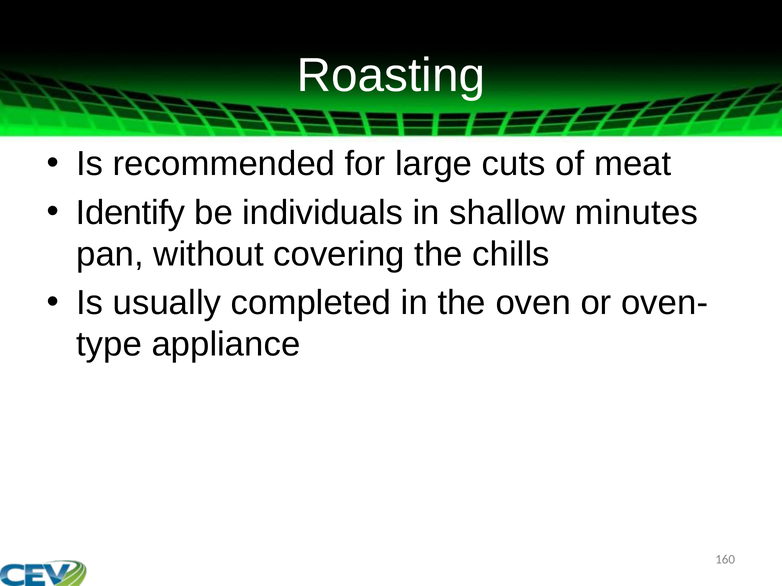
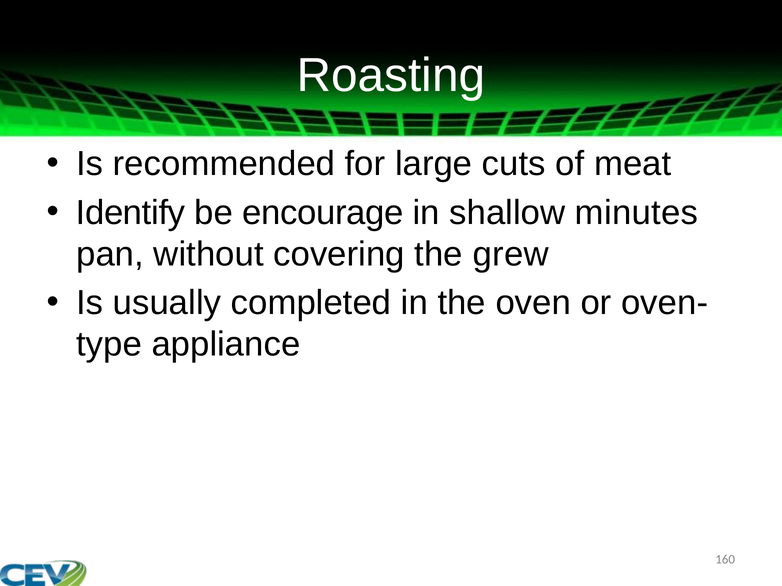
individuals: individuals -> encourage (323, 213)
chills: chills -> grew (511, 254)
